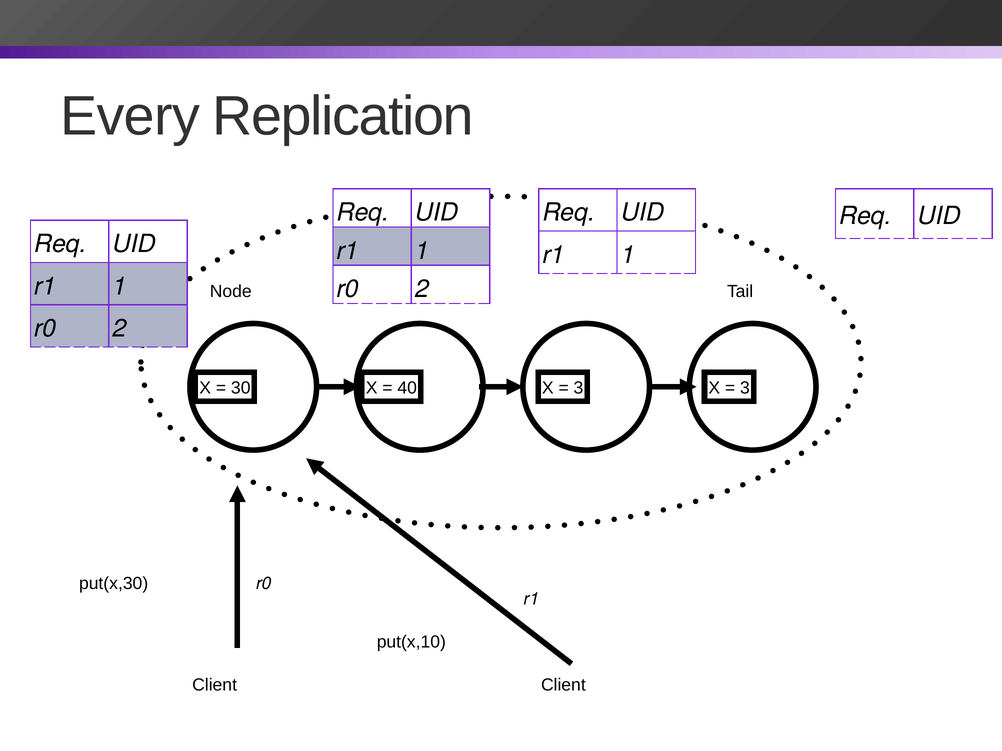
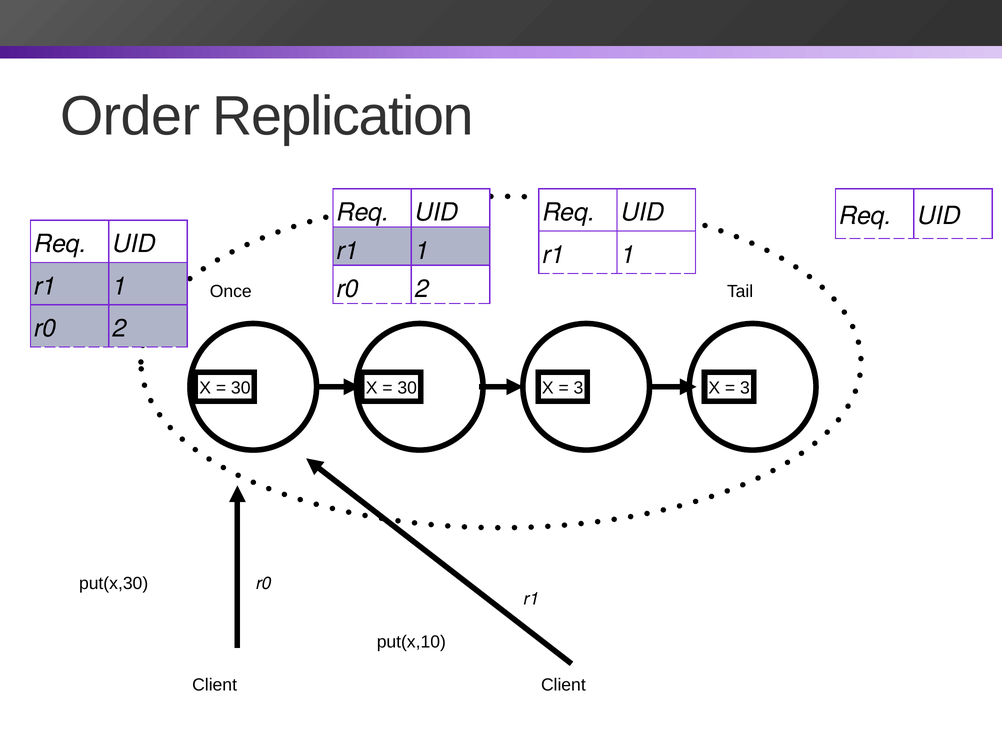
Every: Every -> Order (130, 117)
Node: Node -> Once (231, 292)
40: 40 -> 30 (407, 388)
